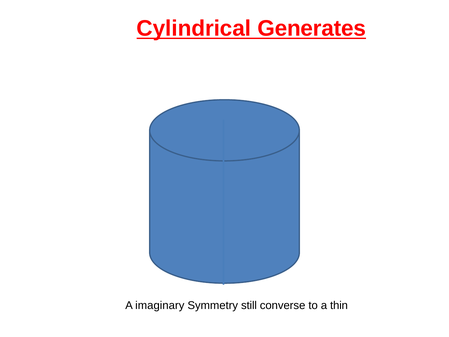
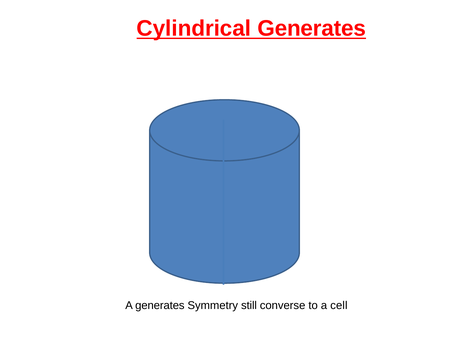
A imaginary: imaginary -> generates (160, 305)
thin: thin -> cell (339, 305)
